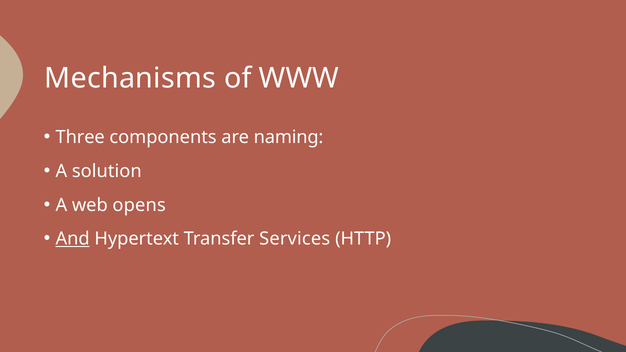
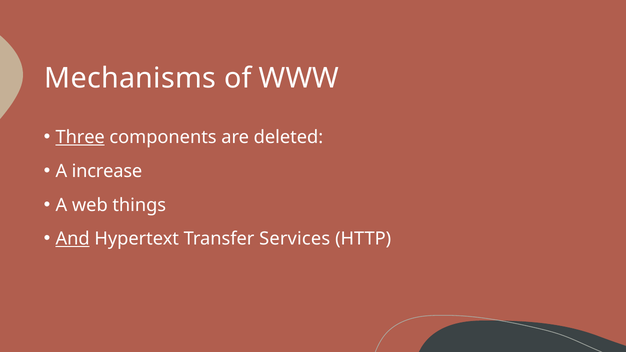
Three underline: none -> present (80, 137)
naming: naming -> deleted (288, 137)
solution: solution -> increase (107, 171)
opens: opens -> things (139, 205)
